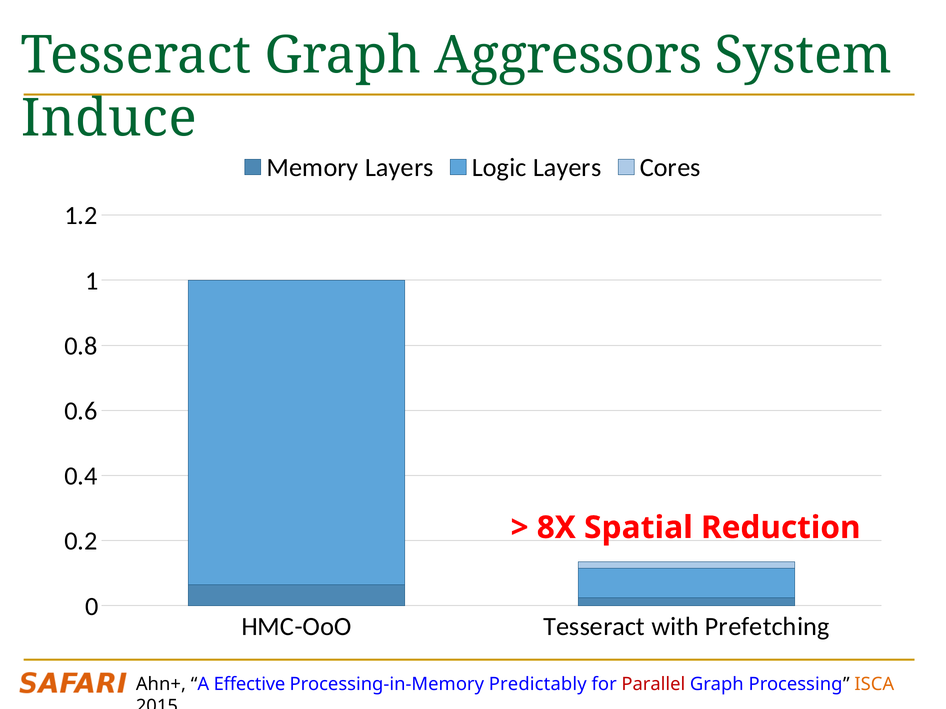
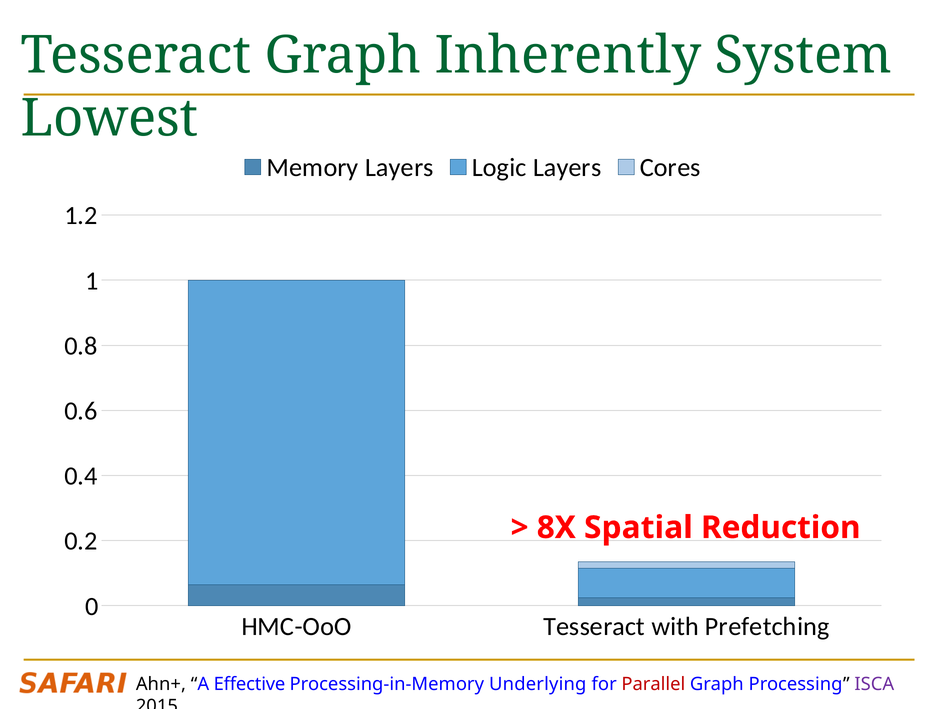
Aggressors: Aggressors -> Inherently (568, 56)
Induce: Induce -> Lowest (109, 119)
Predictably: Predictably -> Underlying (538, 685)
ISCA colour: orange -> purple (874, 685)
